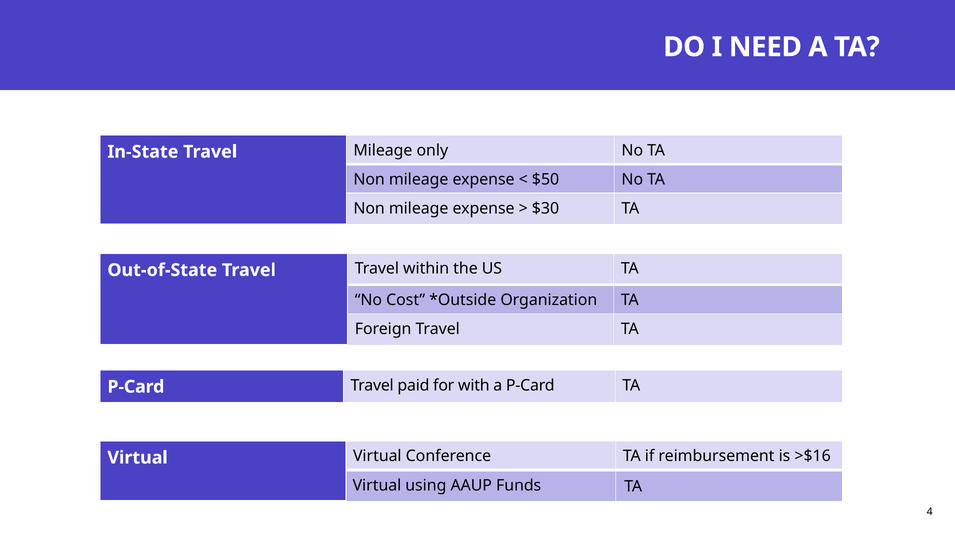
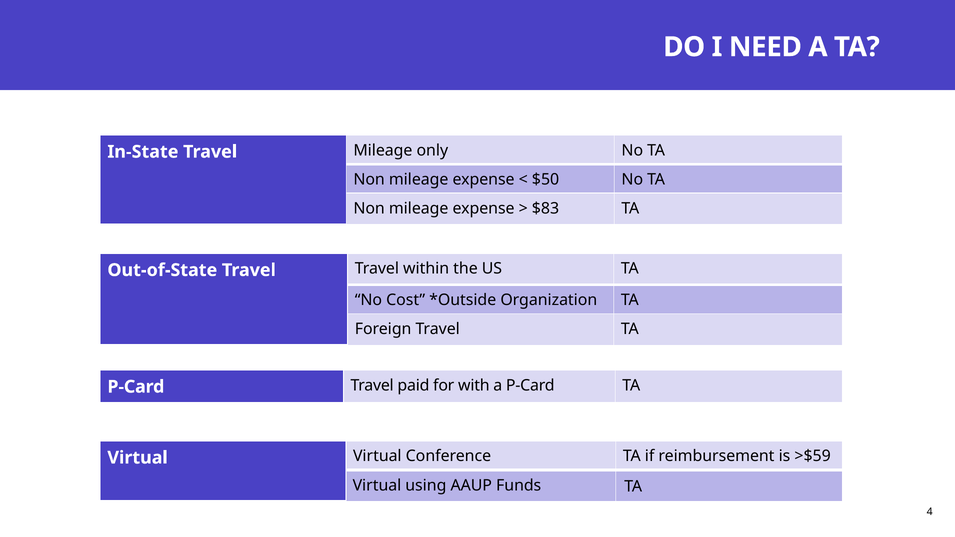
$30: $30 -> $83 (545, 208)
>$16: >$16 -> >$59 (813, 456)
